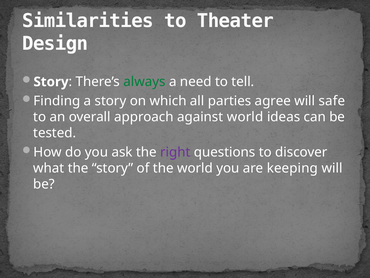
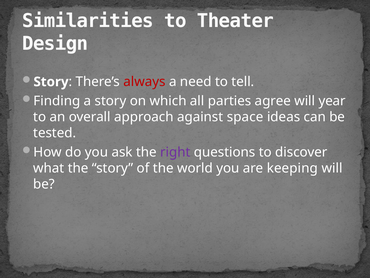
always colour: green -> red (144, 82)
safe: safe -> year (332, 101)
against world: world -> space (245, 117)
